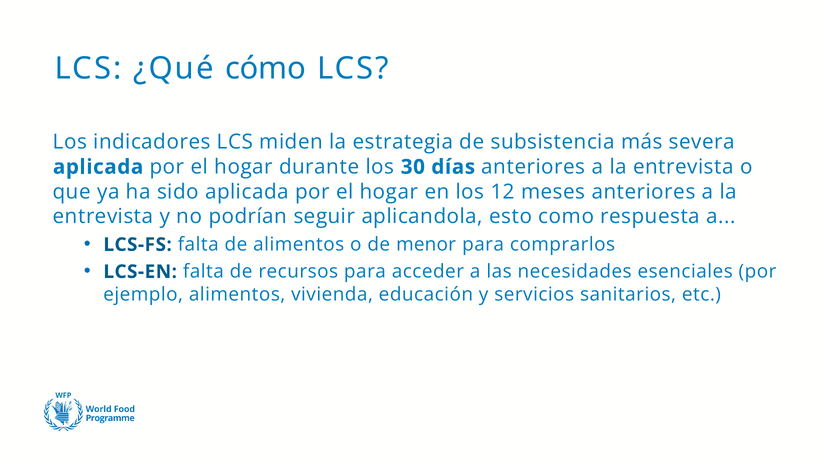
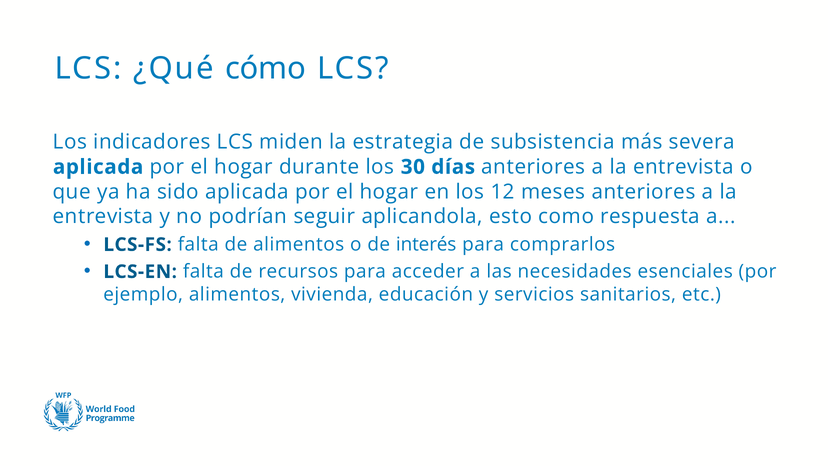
menor: menor -> interés (426, 245)
